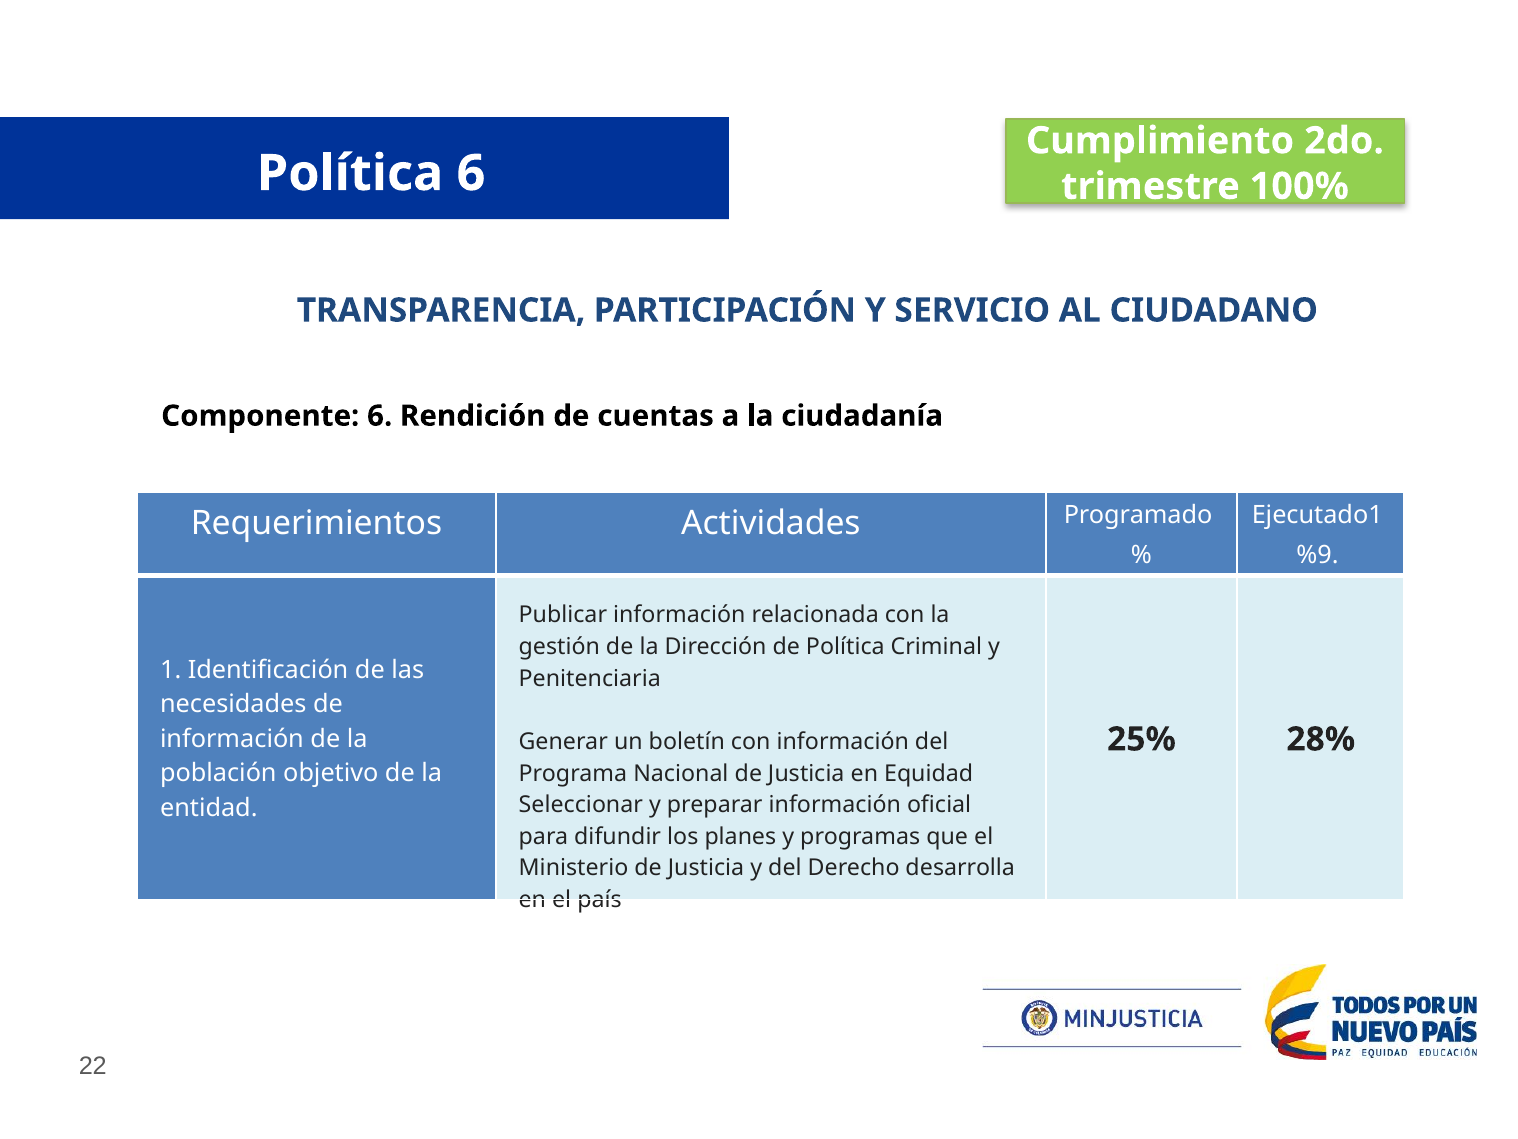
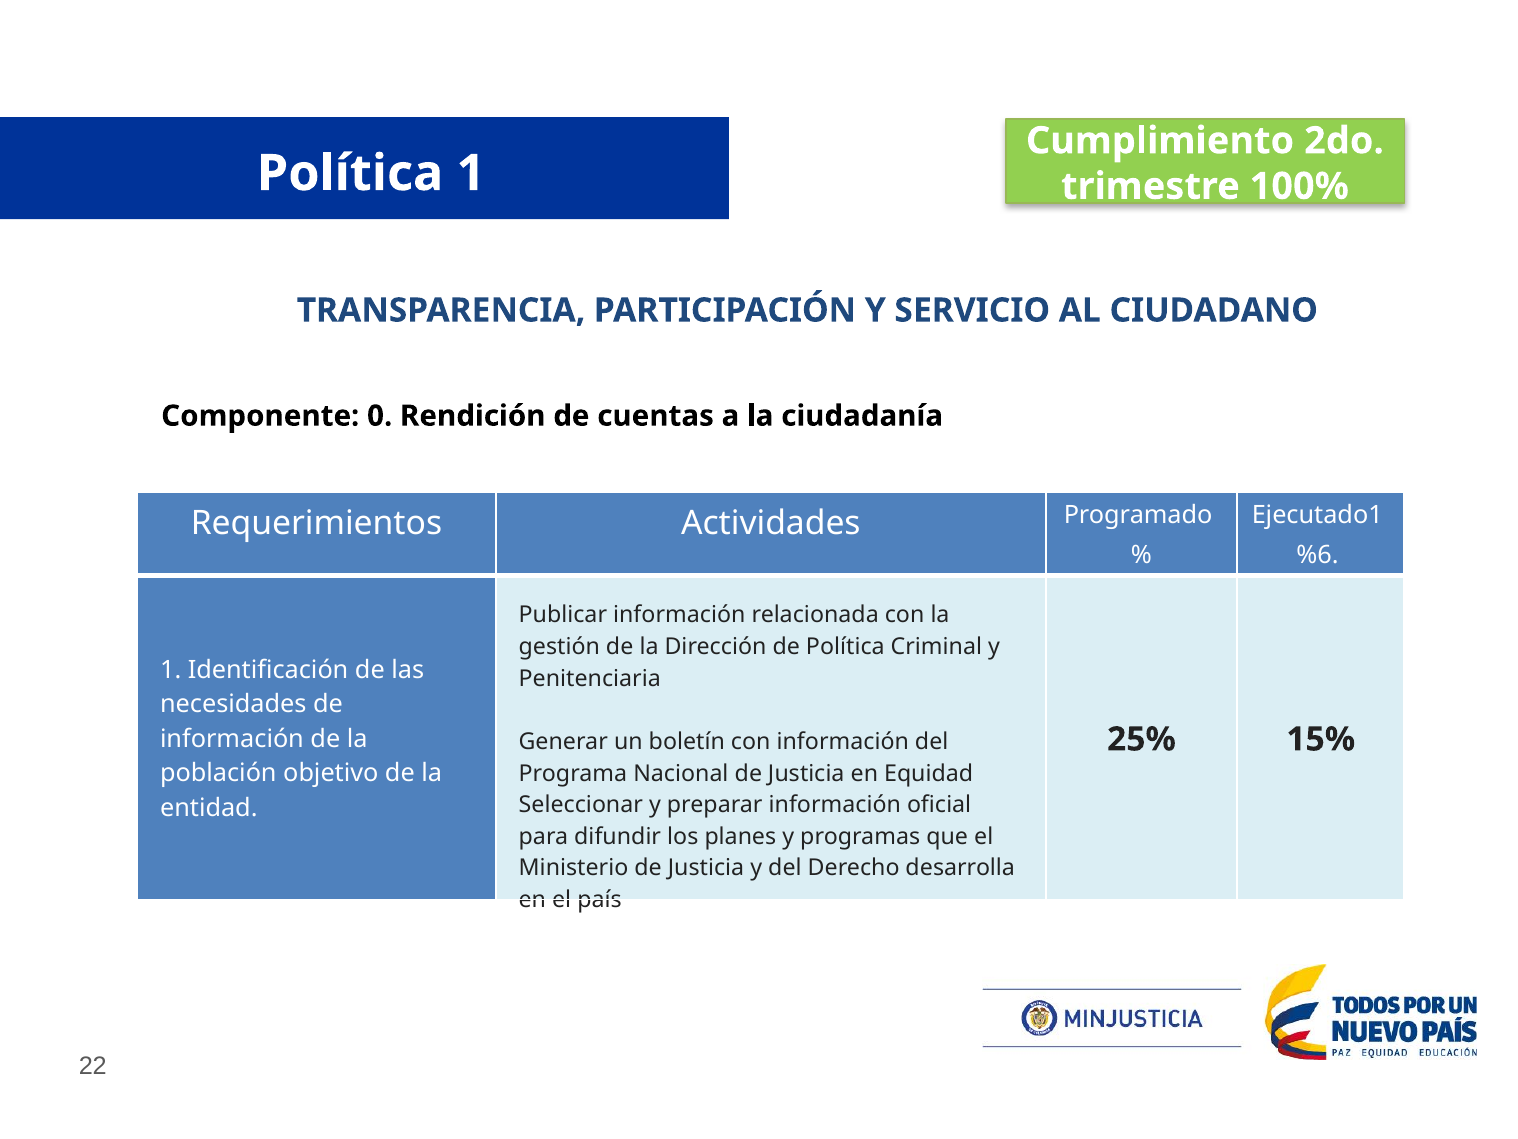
Política 6: 6 -> 1 (471, 173)
Componente 6: 6 -> 0 (380, 416)
%9: %9 -> %6 (1317, 555)
28%: 28% -> 15% (1321, 739)
